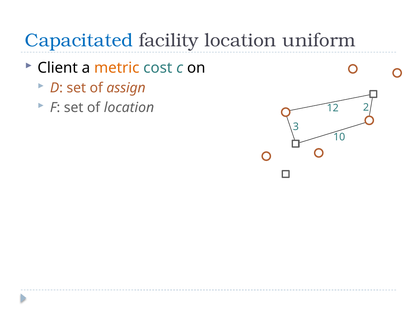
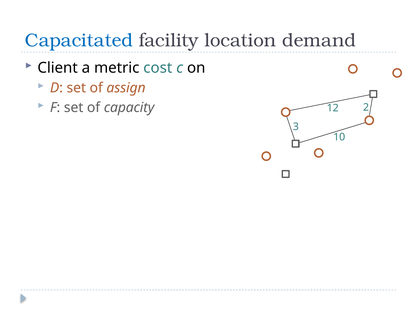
uniform: uniform -> demand (319, 40)
metric colour: orange -> black (117, 68)
of location: location -> capacity (129, 108)
